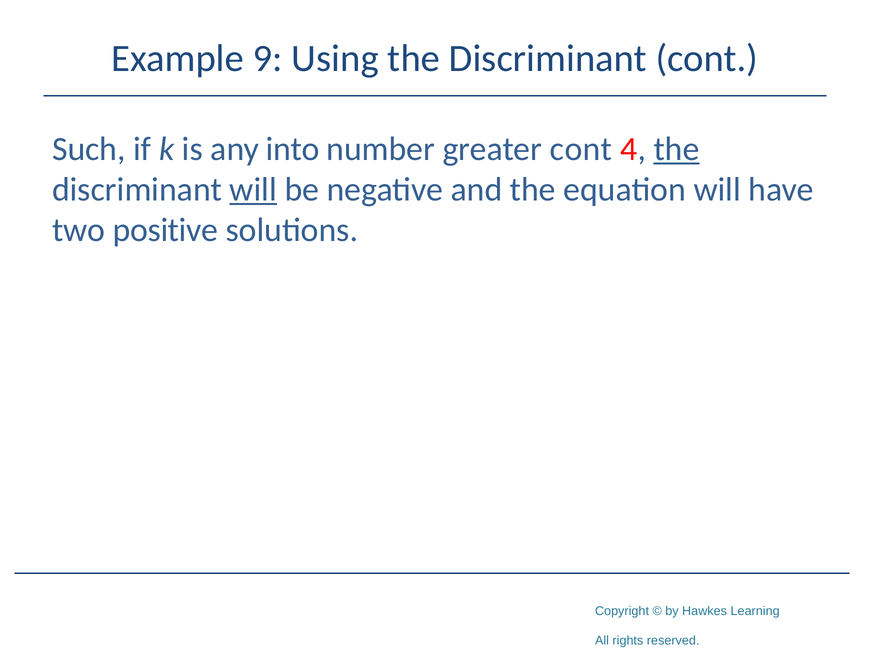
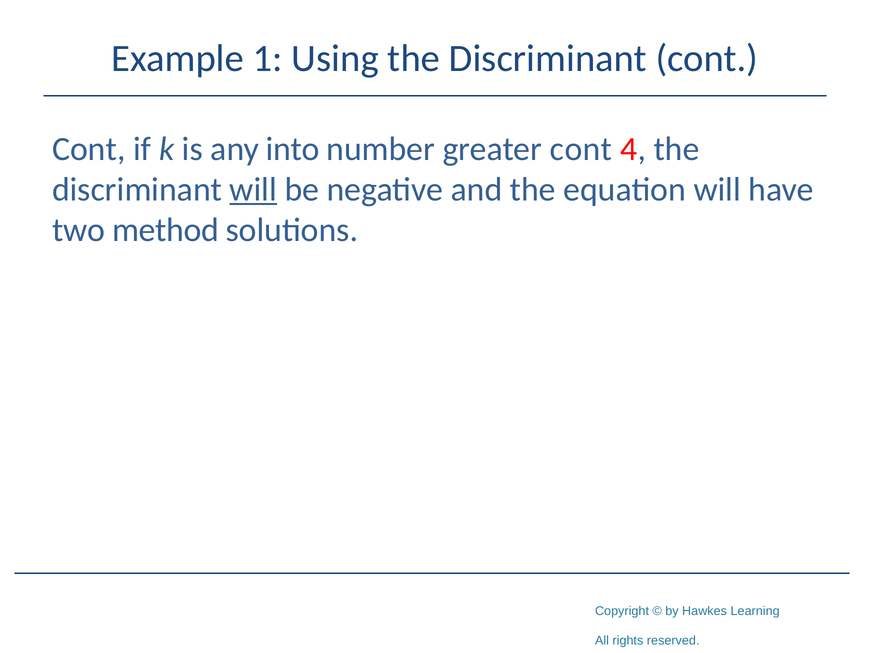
9: 9 -> 1 (268, 58)
Such: Such -> Cont (89, 149)
the underline: present -> none (677, 149)
positive: positive -> method (165, 230)
